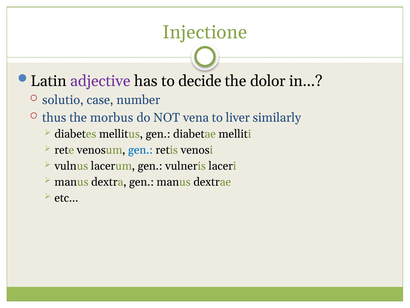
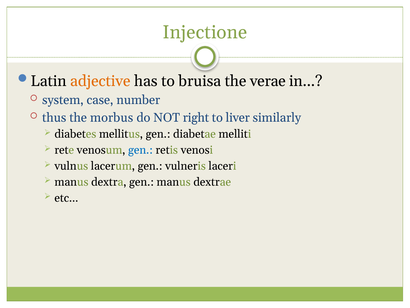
adjective colour: purple -> orange (100, 81)
decide: decide -> bruisa (200, 81)
dolor: dolor -> verae (268, 81)
solutio: solutio -> system (63, 100)
vena: vena -> right (196, 117)
